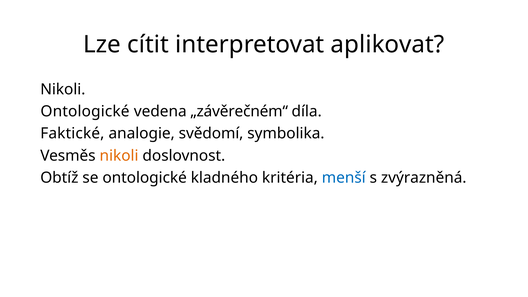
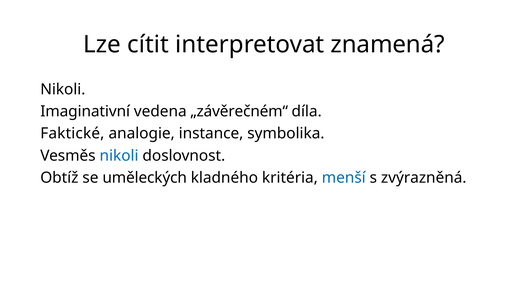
aplikovat: aplikovat -> znamená (388, 44)
Ontologické: Ontologické -> Imaginativní (85, 111)
svědomí: svědomí -> instance (211, 134)
nikoli colour: orange -> blue (119, 156)
se ontologické: ontologické -> uměleckých (145, 178)
